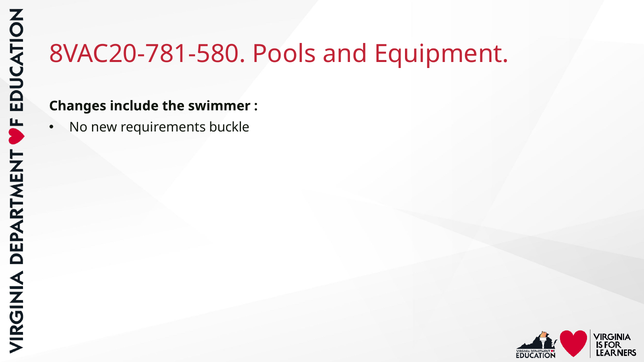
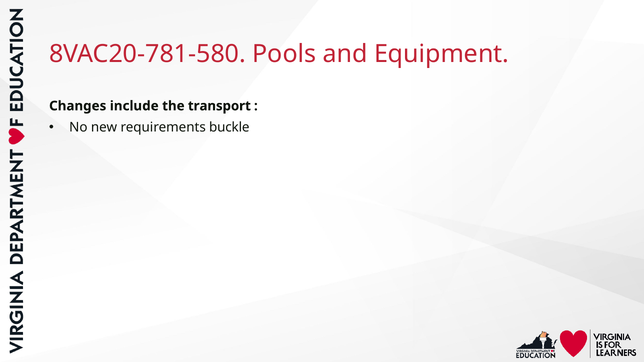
swimmer: swimmer -> transport (219, 106)
